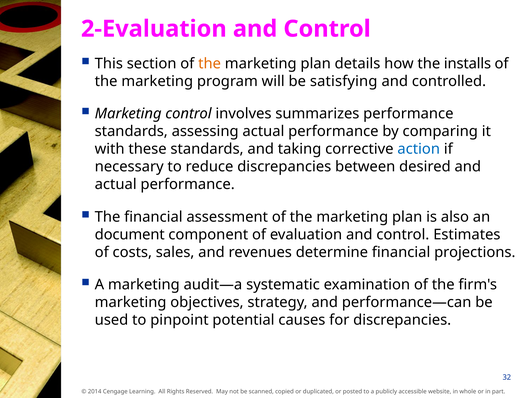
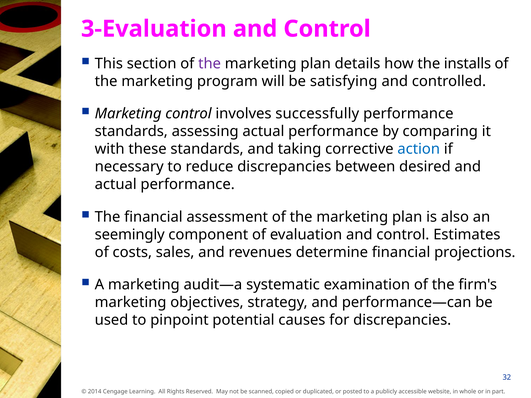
2-Evaluation: 2-Evaluation -> 3-Evaluation (154, 29)
the colour: orange -> purple (210, 64)
summarizes: summarizes -> successfully (317, 114)
document: document -> seemingly (130, 235)
